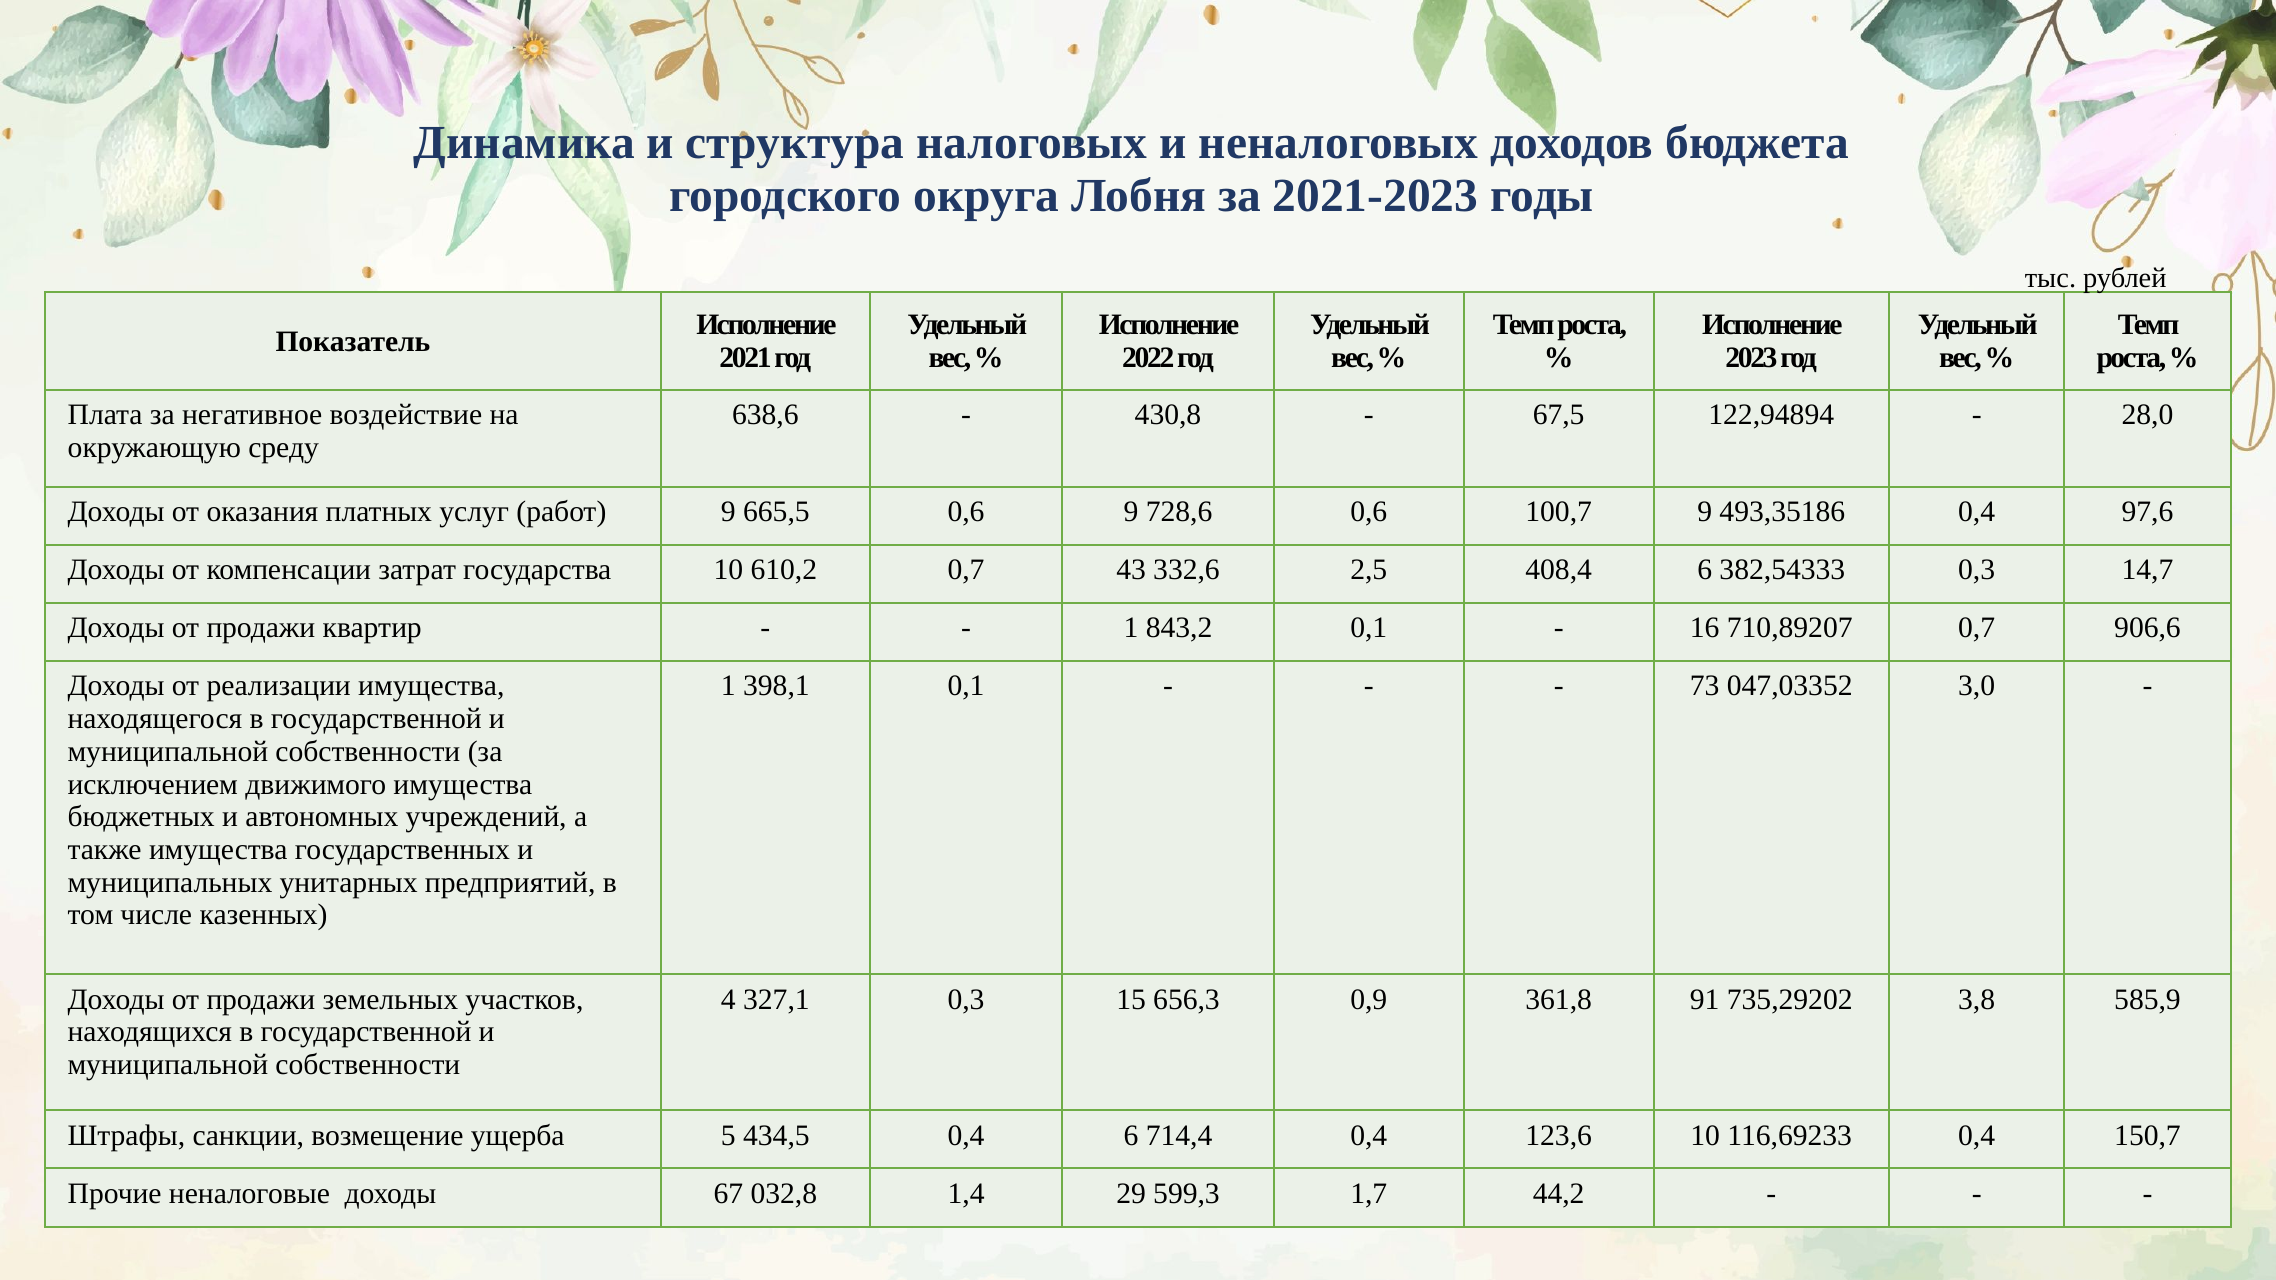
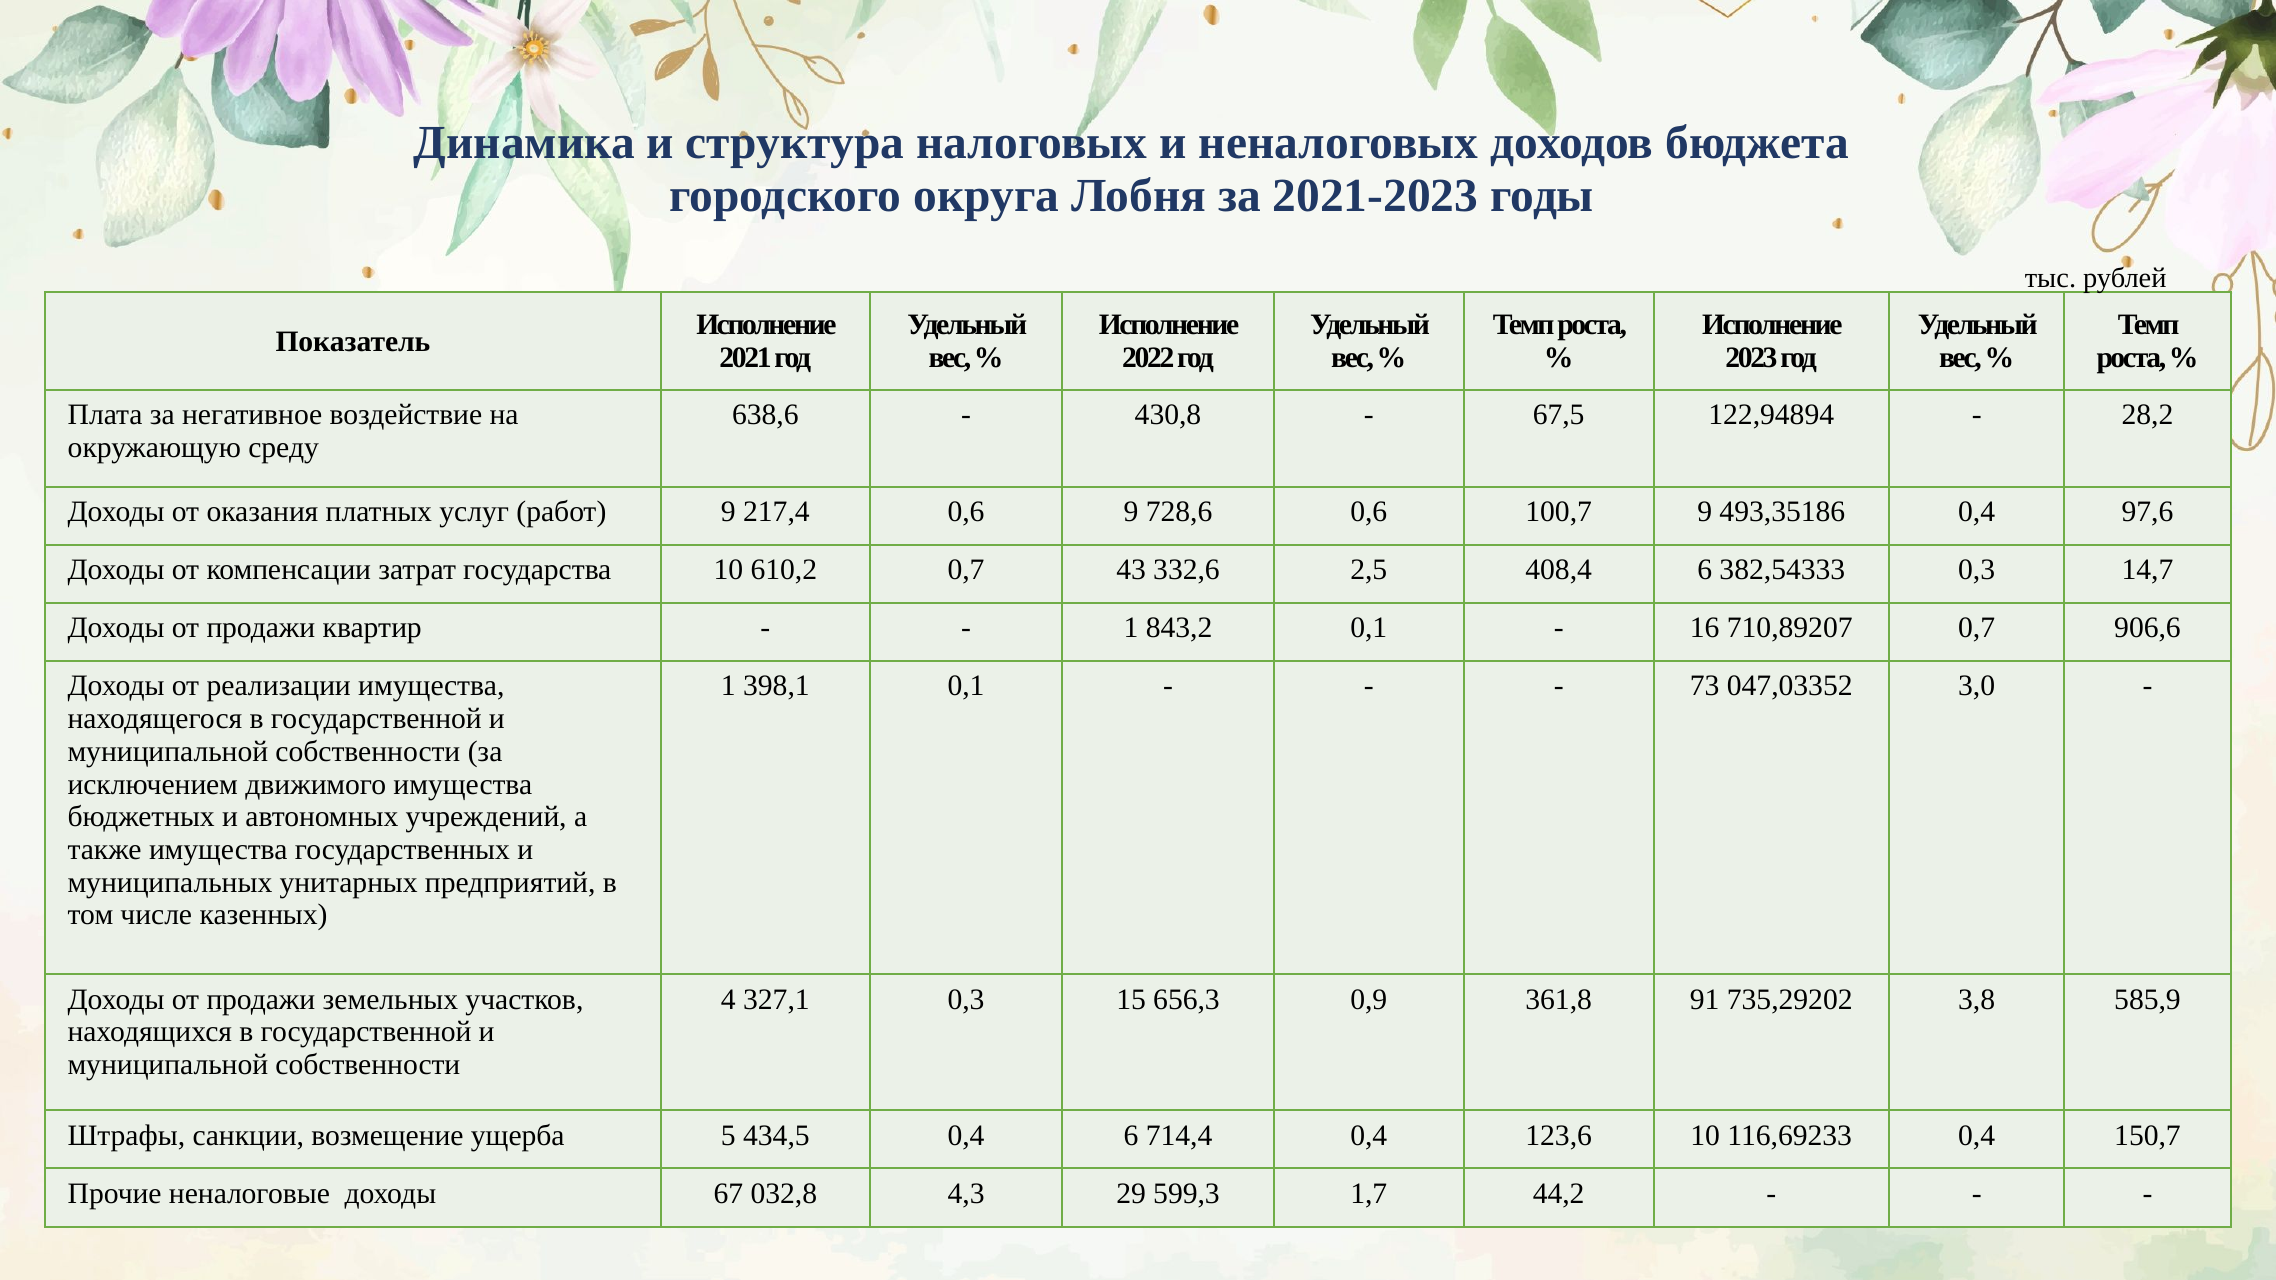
28,0: 28,0 -> 28,2 (2148, 415)
665,5: 665,5 -> 217,4 (776, 512)
1,4: 1,4 -> 4,3 (966, 1194)
